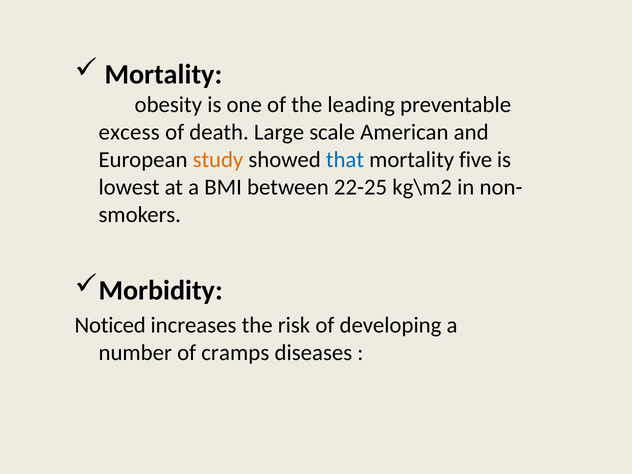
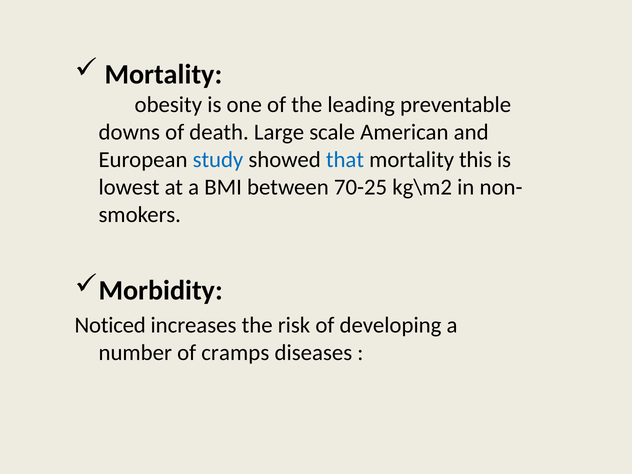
excess: excess -> downs (129, 132)
study colour: orange -> blue (218, 160)
five: five -> this (476, 160)
22-25: 22-25 -> 70-25 (361, 187)
